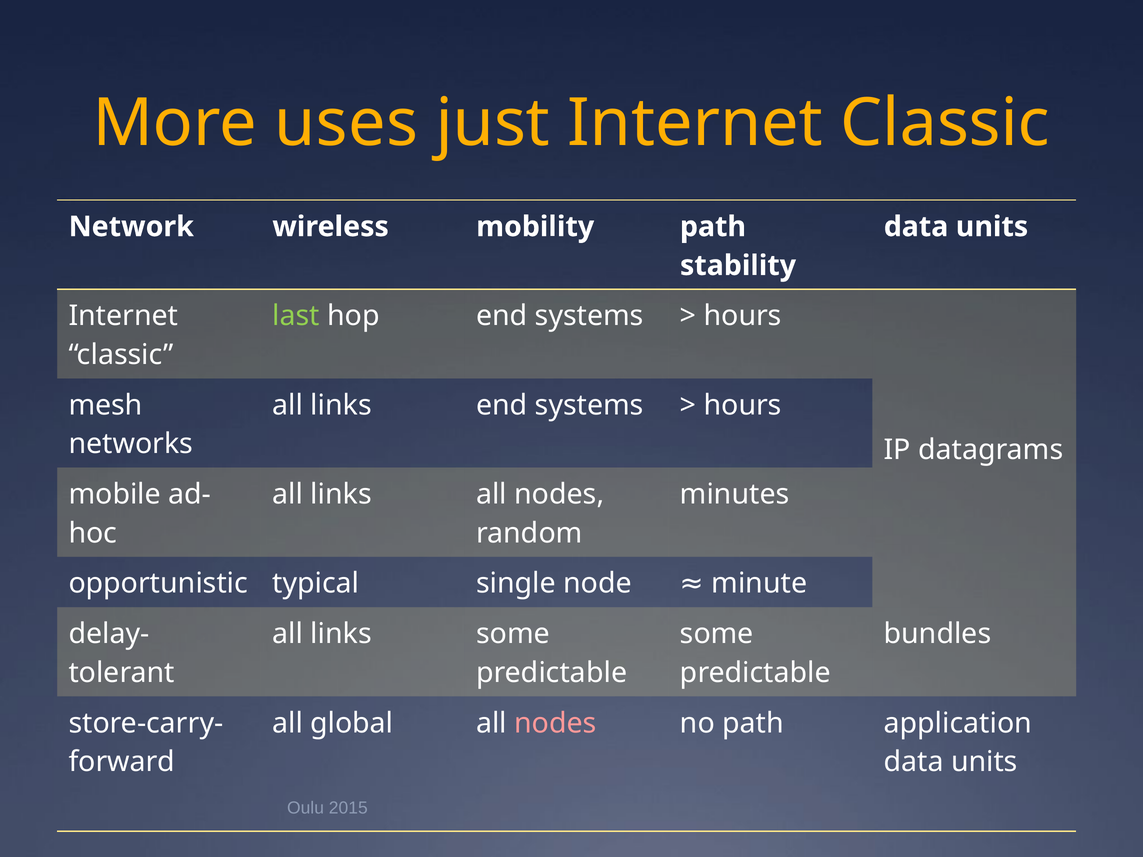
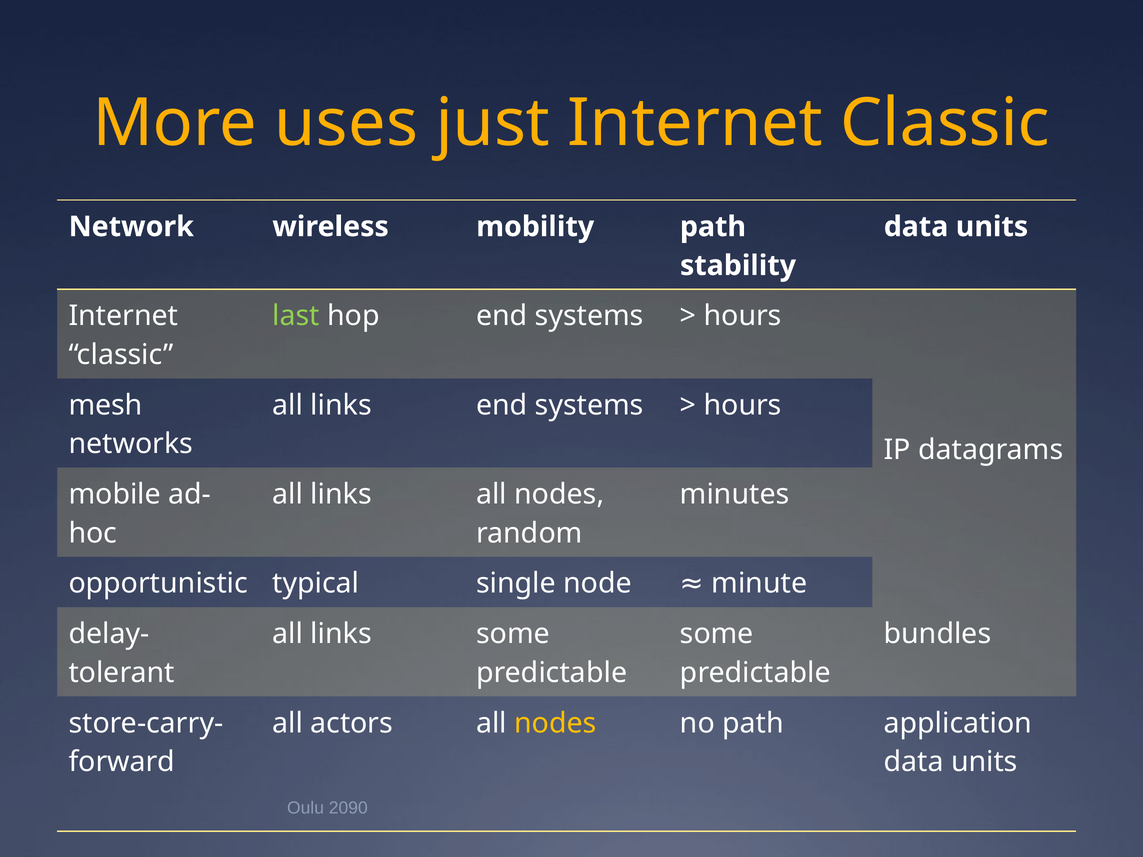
global: global -> actors (352, 723)
nodes colour: pink -> yellow (555, 723)
2015: 2015 -> 2090 (348, 808)
